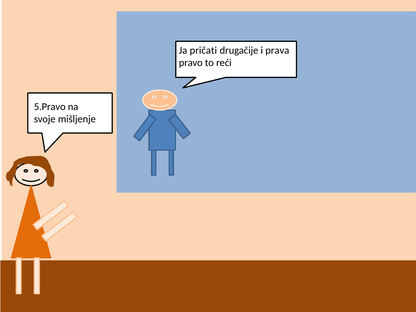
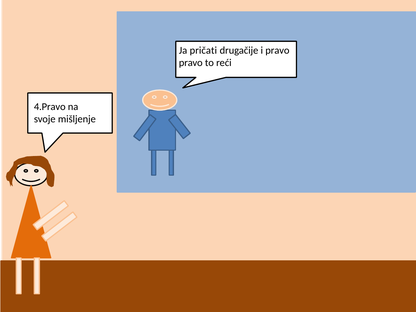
i prava: prava -> pravo (277, 50)
5.Pravo: 5.Pravo -> 4.Pravo (50, 107)
